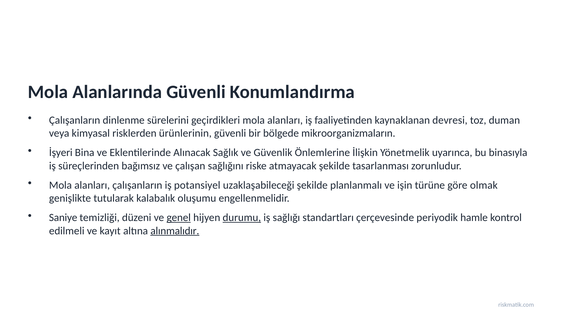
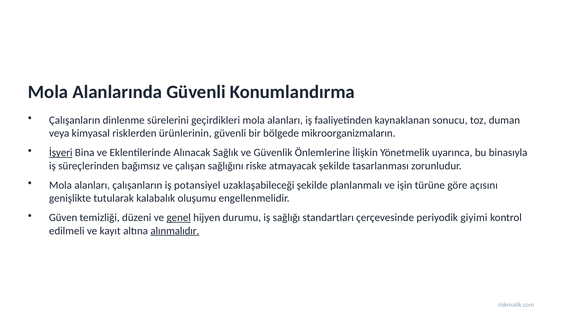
devresi: devresi -> sonucu (450, 120)
İşyeri underline: none -> present (61, 153)
olmak: olmak -> açısını (484, 185)
Saniye: Saniye -> Güven (63, 218)
durumu underline: present -> none (242, 218)
hamle: hamle -> giyimi (474, 218)
